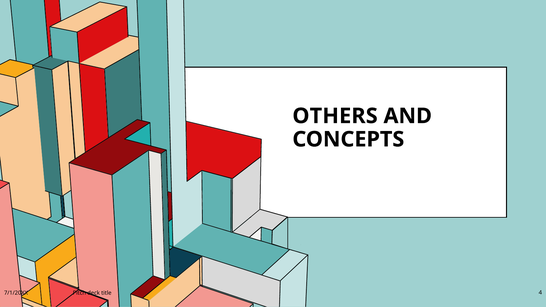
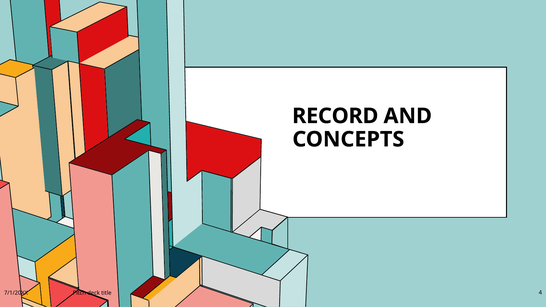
OTHERS: OTHERS -> RECORD (335, 116)
